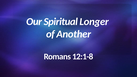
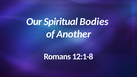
Longer: Longer -> Bodies (94, 22)
